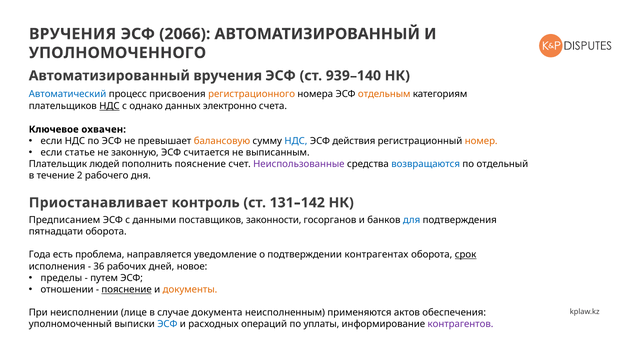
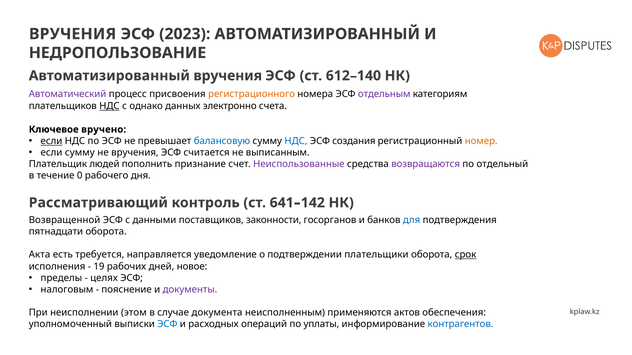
2066: 2066 -> 2023 (185, 34)
УПОЛНОМОЧЕННОГО: УПОЛНОМОЧЕННОГО -> НЕДРОПОЛЬЗОВАНИЕ (118, 53)
939–140: 939–140 -> 612–140 (353, 76)
Автоматический colour: blue -> purple (68, 94)
отдельным colour: orange -> purple (384, 94)
охвачен: охвачен -> вручено (104, 130)
если underline: none -> present (51, 141)
балансовую colour: orange -> blue (222, 141)
действия: действия -> создания (354, 141)
если статье: статье -> сумму (80, 153)
не законную: законную -> вручения (135, 153)
пополнить пояснение: пояснение -> признание (200, 164)
возвращаются colour: blue -> purple (426, 164)
2: 2 -> 0 (80, 176)
Приостанавливает: Приостанавливает -> Рассматривающий (98, 203)
131–142: 131–142 -> 641–142 (297, 203)
Предписанием: Предписанием -> Возвращенной (65, 220)
Года: Года -> Акта (40, 255)
проблема: проблема -> требуется (100, 255)
контрагентах: контрагентах -> плательщики (377, 255)
36: 36 -> 19 (99, 267)
путем: путем -> целях (104, 278)
отношении: отношении -> налоговым (67, 290)
пояснение underline: present -> none (127, 290)
документы colour: orange -> purple (190, 290)
лице: лице -> этом (134, 313)
контрагентов colour: purple -> blue (460, 325)
